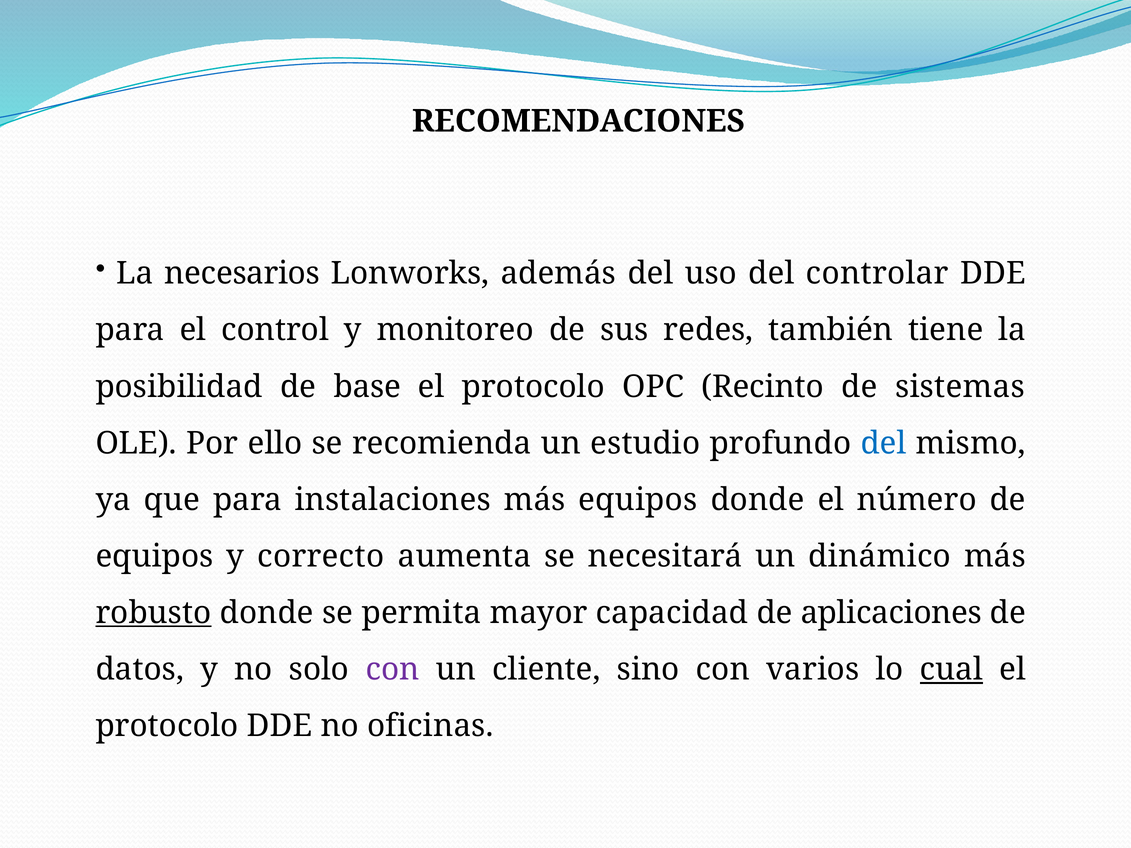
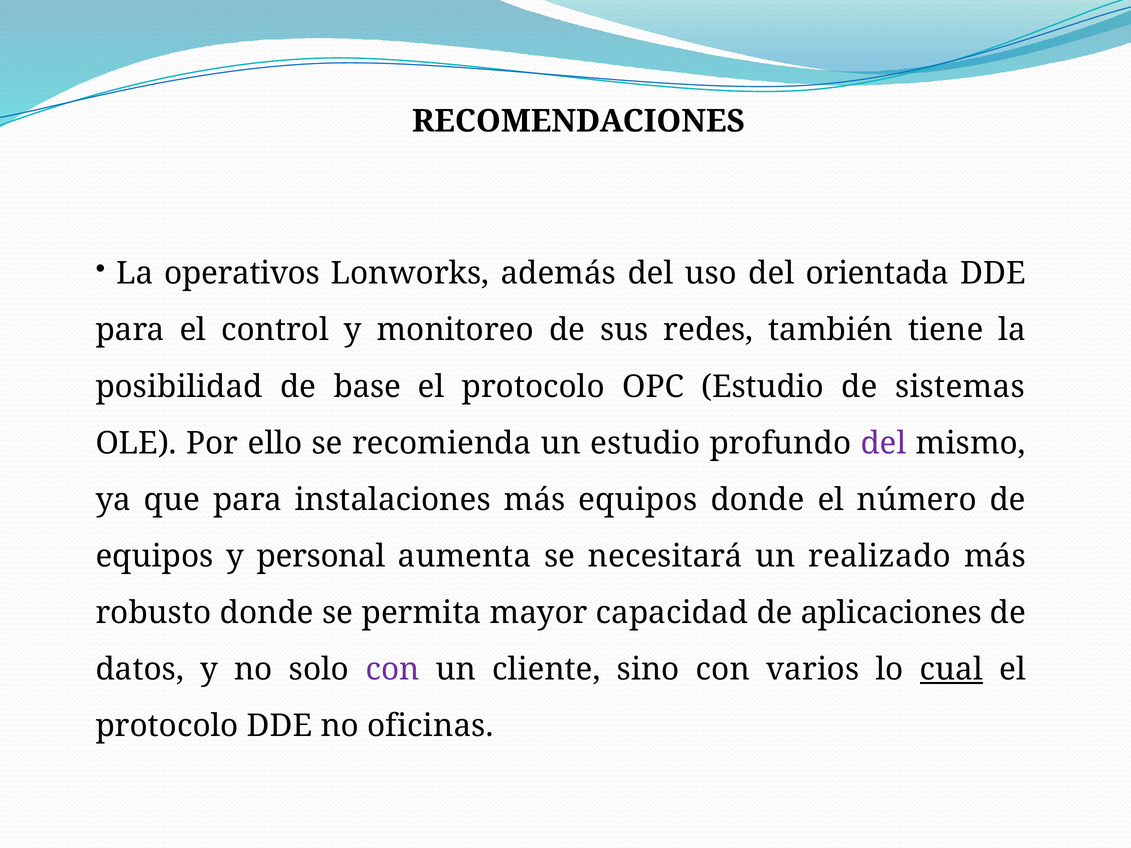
necesarios: necesarios -> operativos (242, 274)
controlar: controlar -> orientada (877, 274)
OPC Recinto: Recinto -> Estudio (763, 387)
del colour: blue -> purple (884, 443)
correcto: correcto -> personal (321, 556)
dinámico: dinámico -> realizado (880, 556)
robusto underline: present -> none (153, 613)
